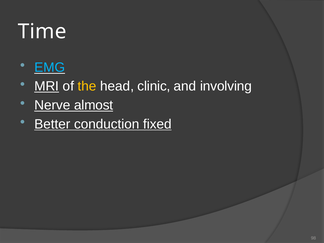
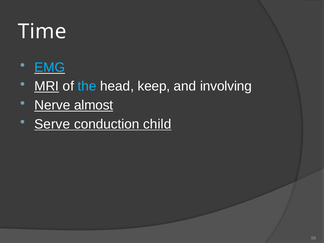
the colour: yellow -> light blue (87, 86)
clinic: clinic -> keep (154, 86)
Better: Better -> Serve (52, 124)
fixed: fixed -> child (157, 124)
